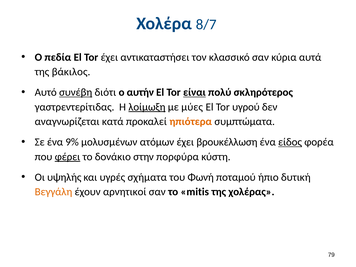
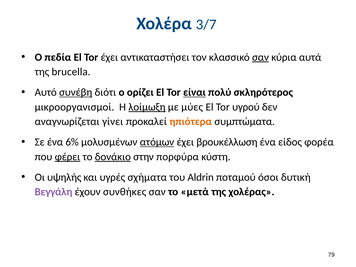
8/7: 8/7 -> 3/7 (206, 24)
σαν underline: none -> present (260, 57)
βάκιλος: βάκιλος -> brucella (71, 72)
αυτήν: αυτήν -> ορίζει (140, 92)
γαστρεντερίτιδας: γαστρεντερίτιδας -> μικροοργανισμοί (74, 107)
κατά: κατά -> γίνει (113, 122)
9%: 9% -> 6% (72, 142)
ατόμων underline: none -> present (157, 142)
είδος underline: present -> none (290, 142)
δονάκιο underline: none -> present (113, 157)
Φωνή: Φωνή -> Aldrin (201, 177)
ήπιο: ήπιο -> όσοι (268, 177)
Βεγγάλη colour: orange -> purple (53, 192)
αρνητικοί: αρνητικοί -> συνθήκες (125, 192)
mitis: mitis -> μετά (195, 192)
